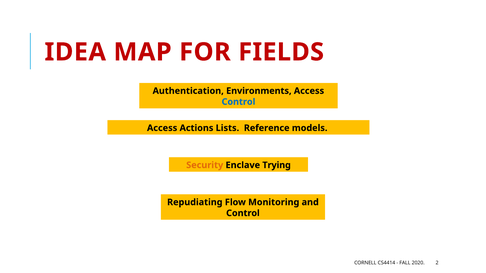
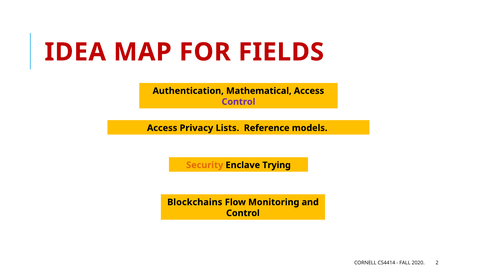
Environments: Environments -> Mathematical (259, 91)
Control colour: blue -> purple (238, 102)
Actions: Actions -> Privacy (196, 128)
Repudiating: Repudiating -> Blockchains (195, 202)
